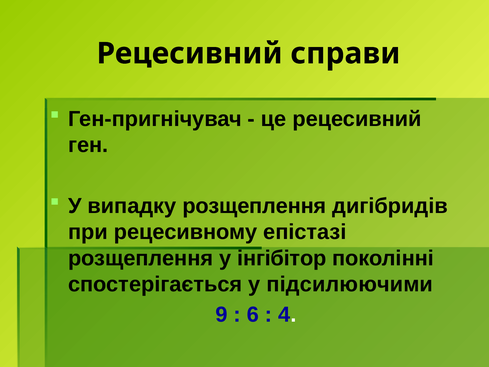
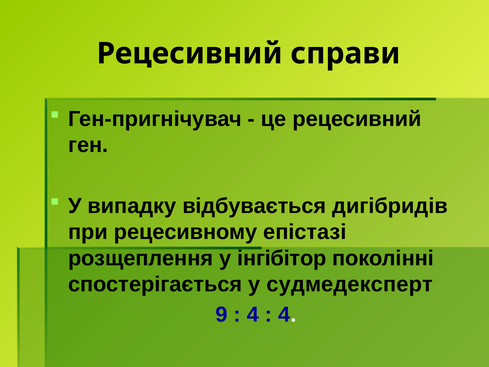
випадку розщеплення: розщеплення -> відбувається (254, 206)
підсилюючими: підсилюючими -> судмедексперт (350, 284)
6: 6 -> 4 (253, 315)
